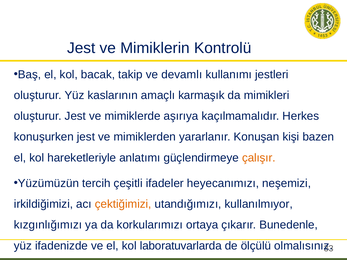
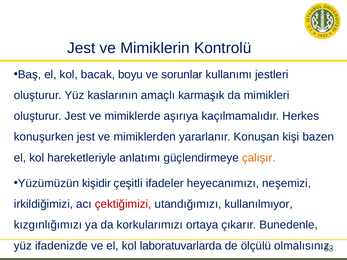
takip: takip -> boyu (130, 75)
devamlı: devamlı -> sorunlar (182, 75)
tercih: tercih -> kişidir (96, 183)
çektiğimizi colour: orange -> red (123, 204)
